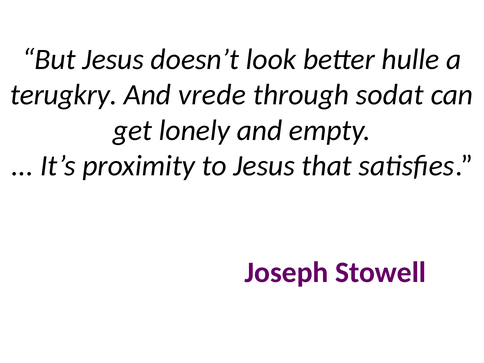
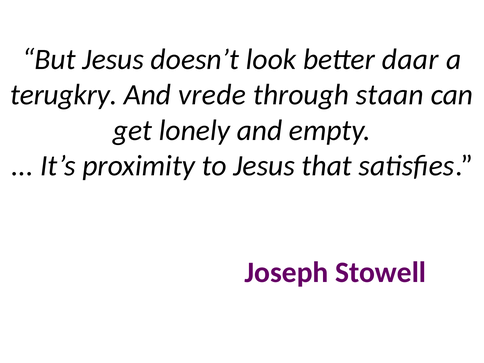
hulle: hulle -> daar (410, 59)
sodat: sodat -> staan (390, 95)
